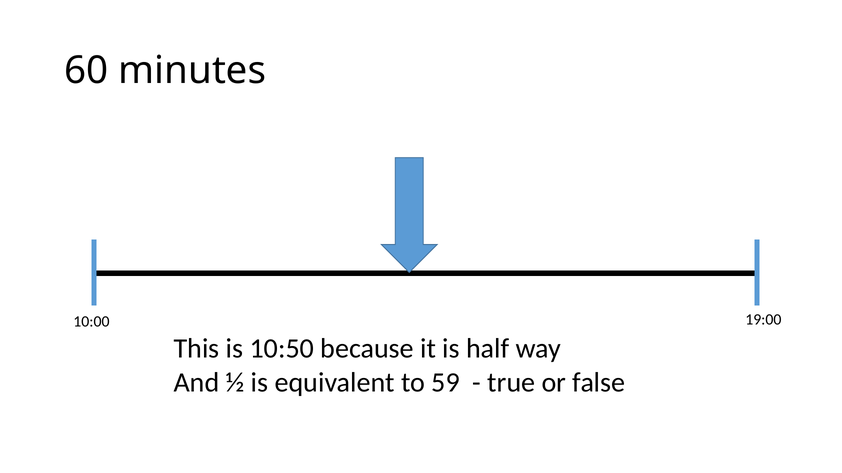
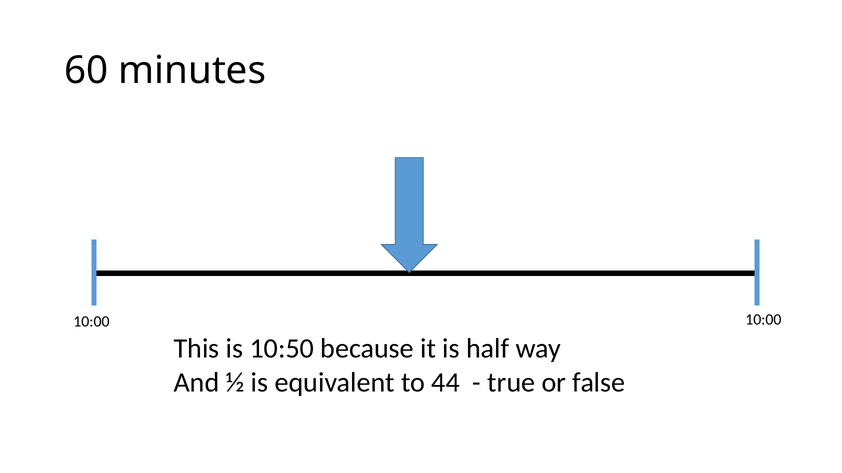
10:00 19:00: 19:00 -> 10:00 (763, 320)
59: 59 -> 44 (446, 383)
